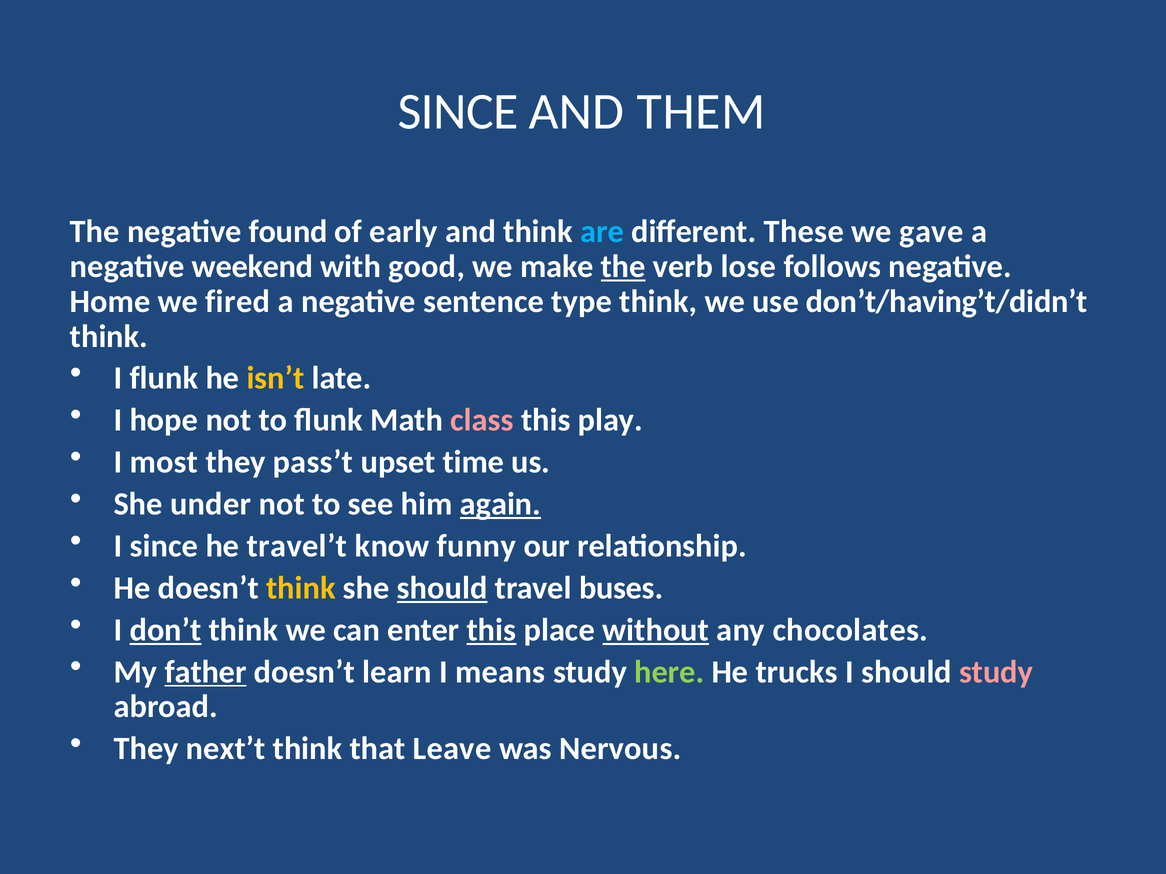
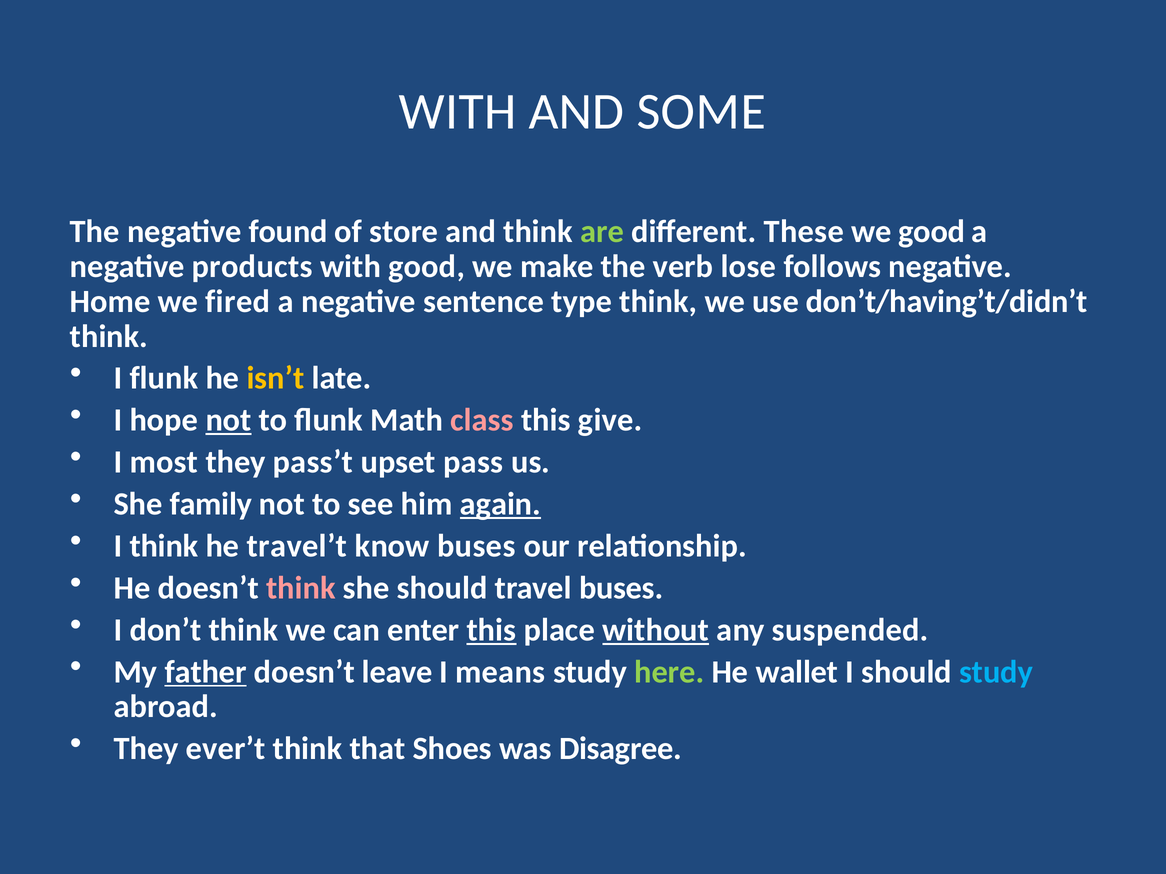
SINCE: SINCE -> WITH (458, 112)
THEM: THEM -> SOME (701, 112)
early: early -> store (404, 232)
are colour: light blue -> light green (602, 232)
we gave: gave -> good (932, 232)
weekend: weekend -> products (252, 267)
the underline: present -> none (623, 267)
not underline: none -> present (229, 420)
play: play -> give (610, 420)
time: time -> pass (473, 462)
under: under -> family (211, 504)
I since: since -> think (164, 546)
know funny: funny -> buses (476, 546)
think colour: yellow -> pink (301, 588)
should underline: present -> none (442, 588)
don’t underline: present -> none (166, 630)
chocolates: chocolates -> suspended (850, 630)
learn: learn -> leave (397, 672)
trucks: trucks -> wallet (797, 672)
study colour: pink -> light blue (996, 672)
next’t: next’t -> ever’t (226, 749)
Leave: Leave -> Shoes (452, 749)
Nervous: Nervous -> Disagree (620, 749)
